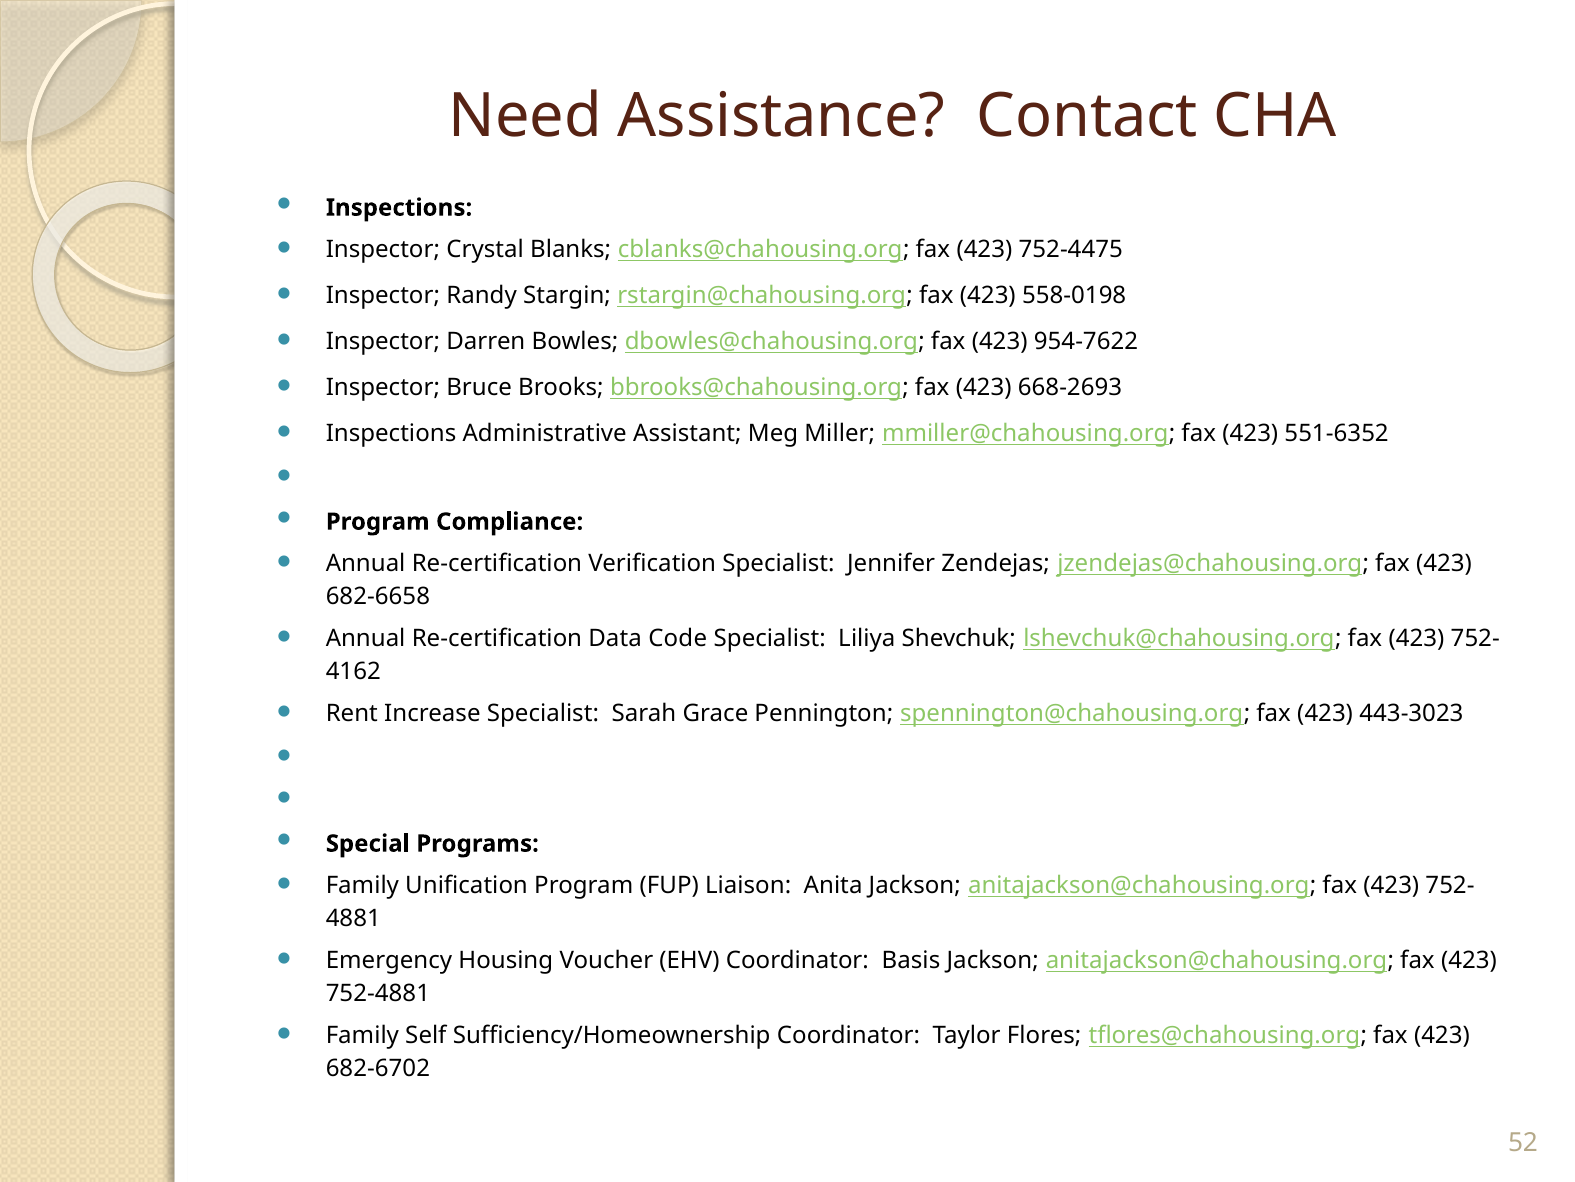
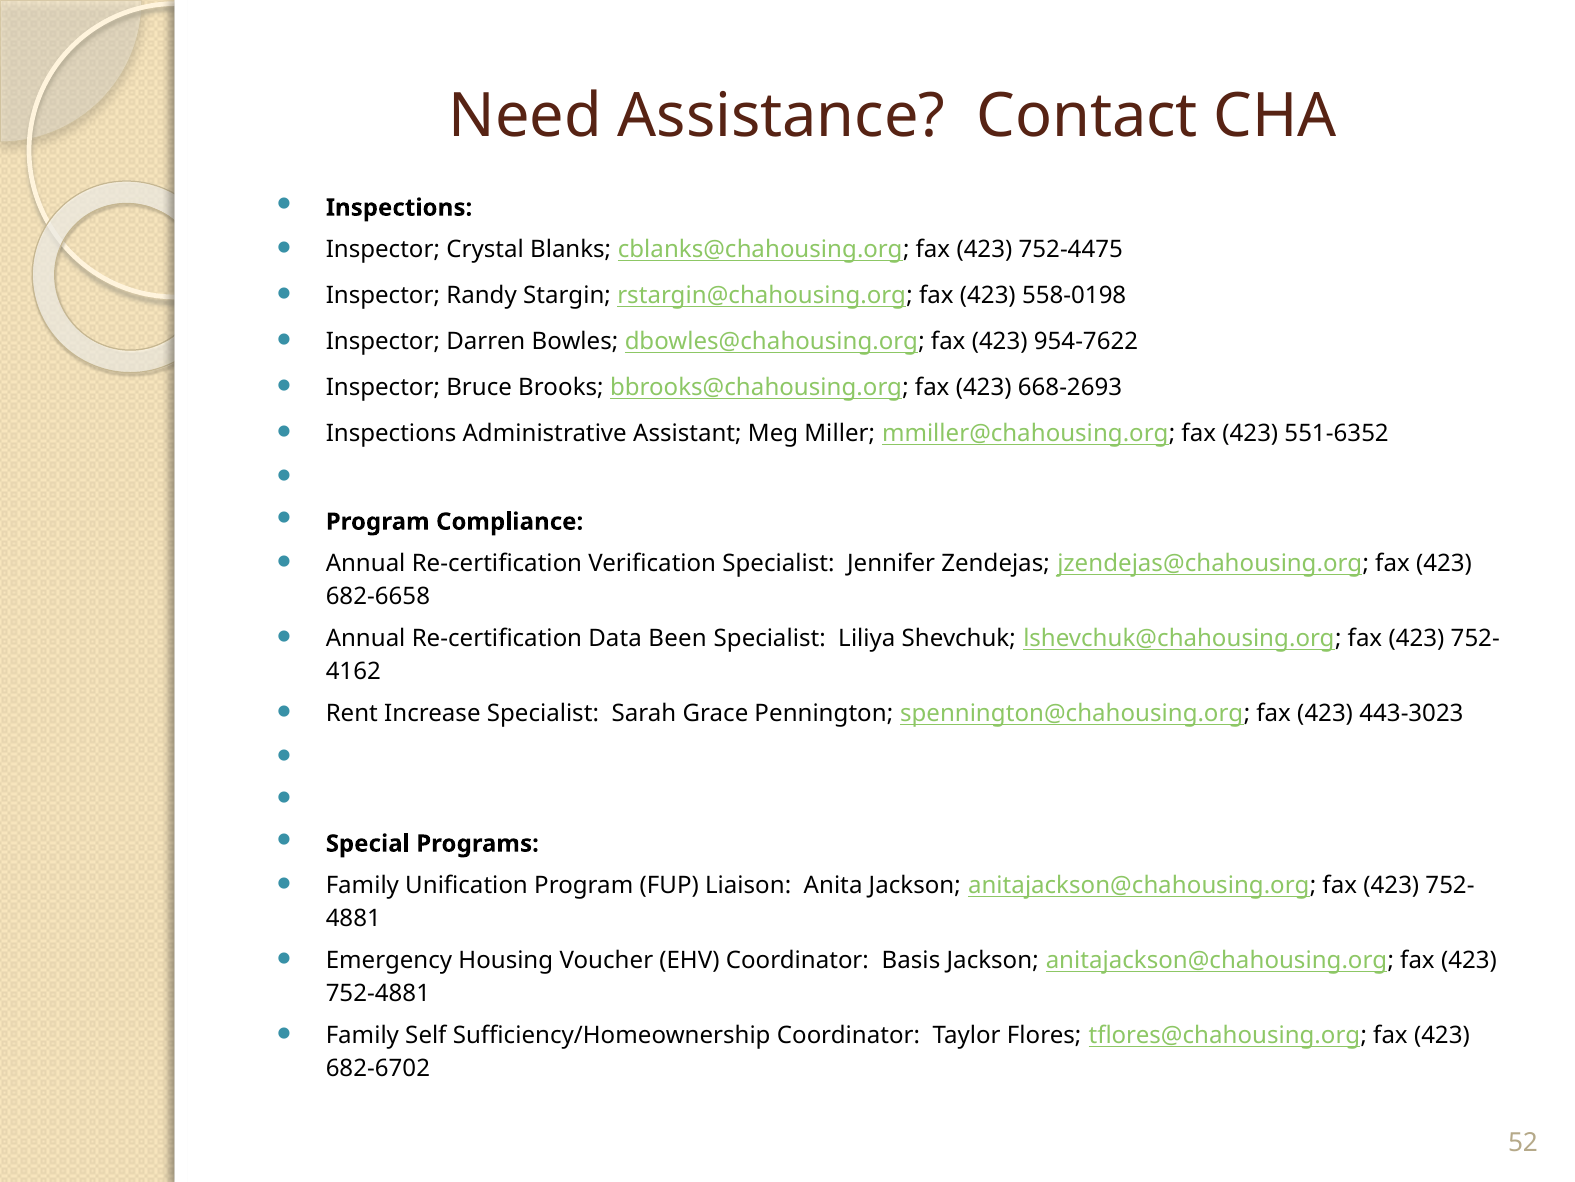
Code: Code -> Been (678, 638)
